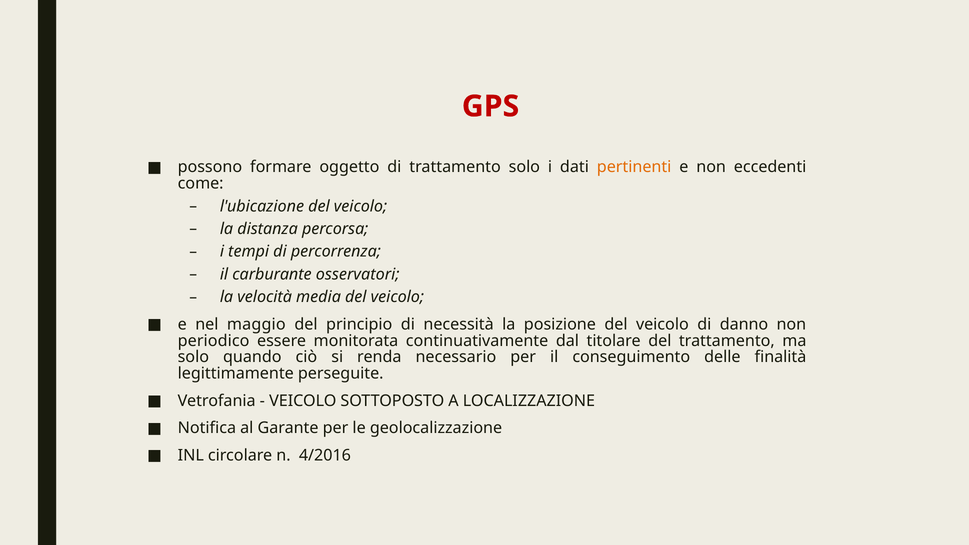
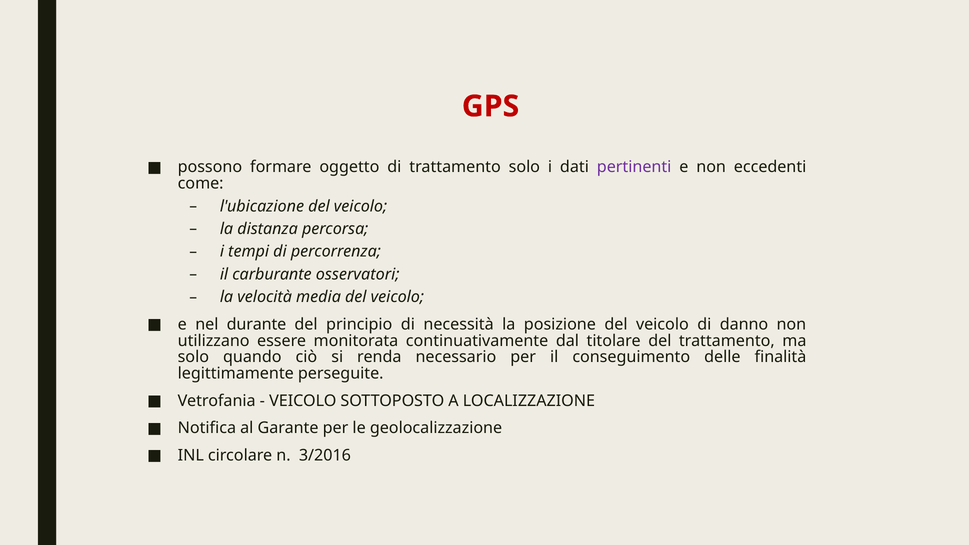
pertinenti colour: orange -> purple (634, 167)
maggio: maggio -> durante (257, 324)
periodico: periodico -> utilizzano (214, 341)
4/2016: 4/2016 -> 3/2016 (325, 455)
